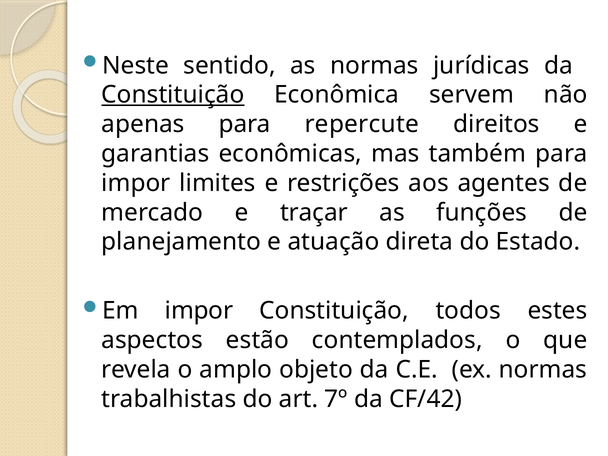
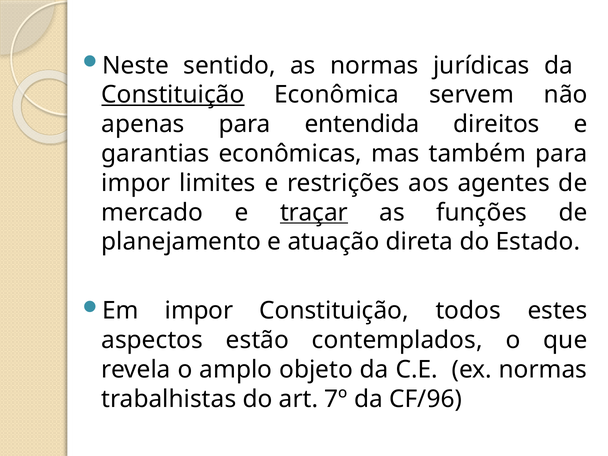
repercute: repercute -> entendida (362, 124)
traçar underline: none -> present (314, 212)
CF/42: CF/42 -> CF/96 (426, 399)
